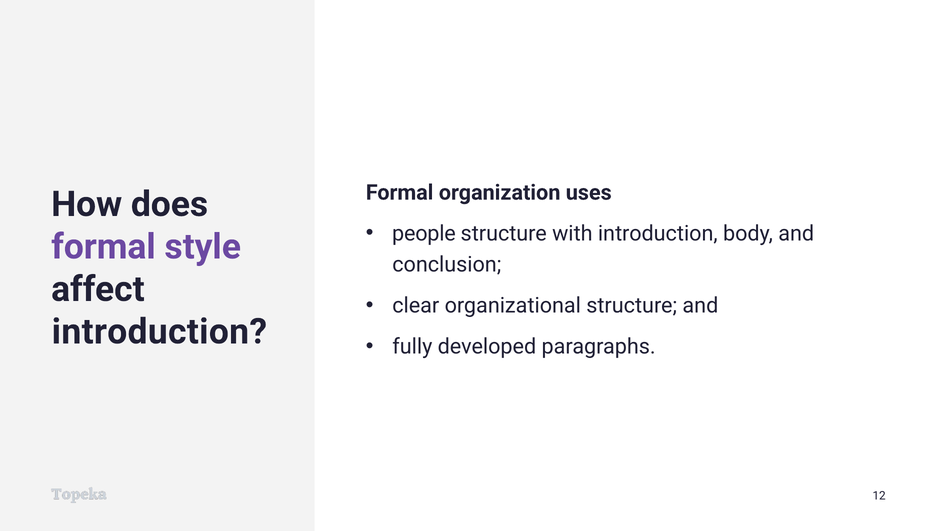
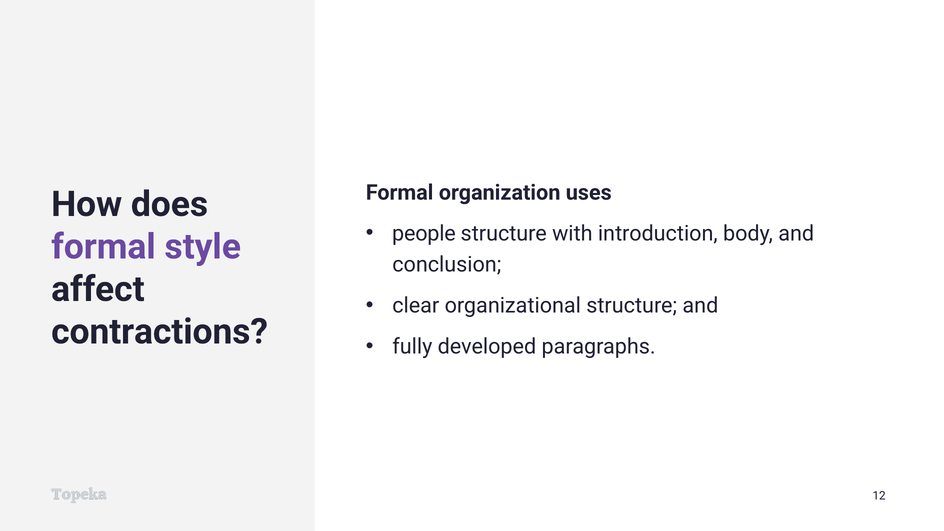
introduction: introduction -> contractions (160, 332)
